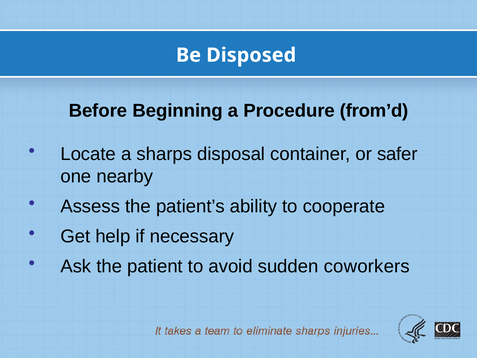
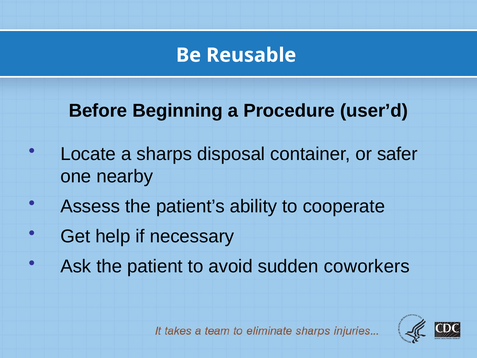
Disposed: Disposed -> Reusable (251, 55)
from’d: from’d -> user’d (374, 111)
